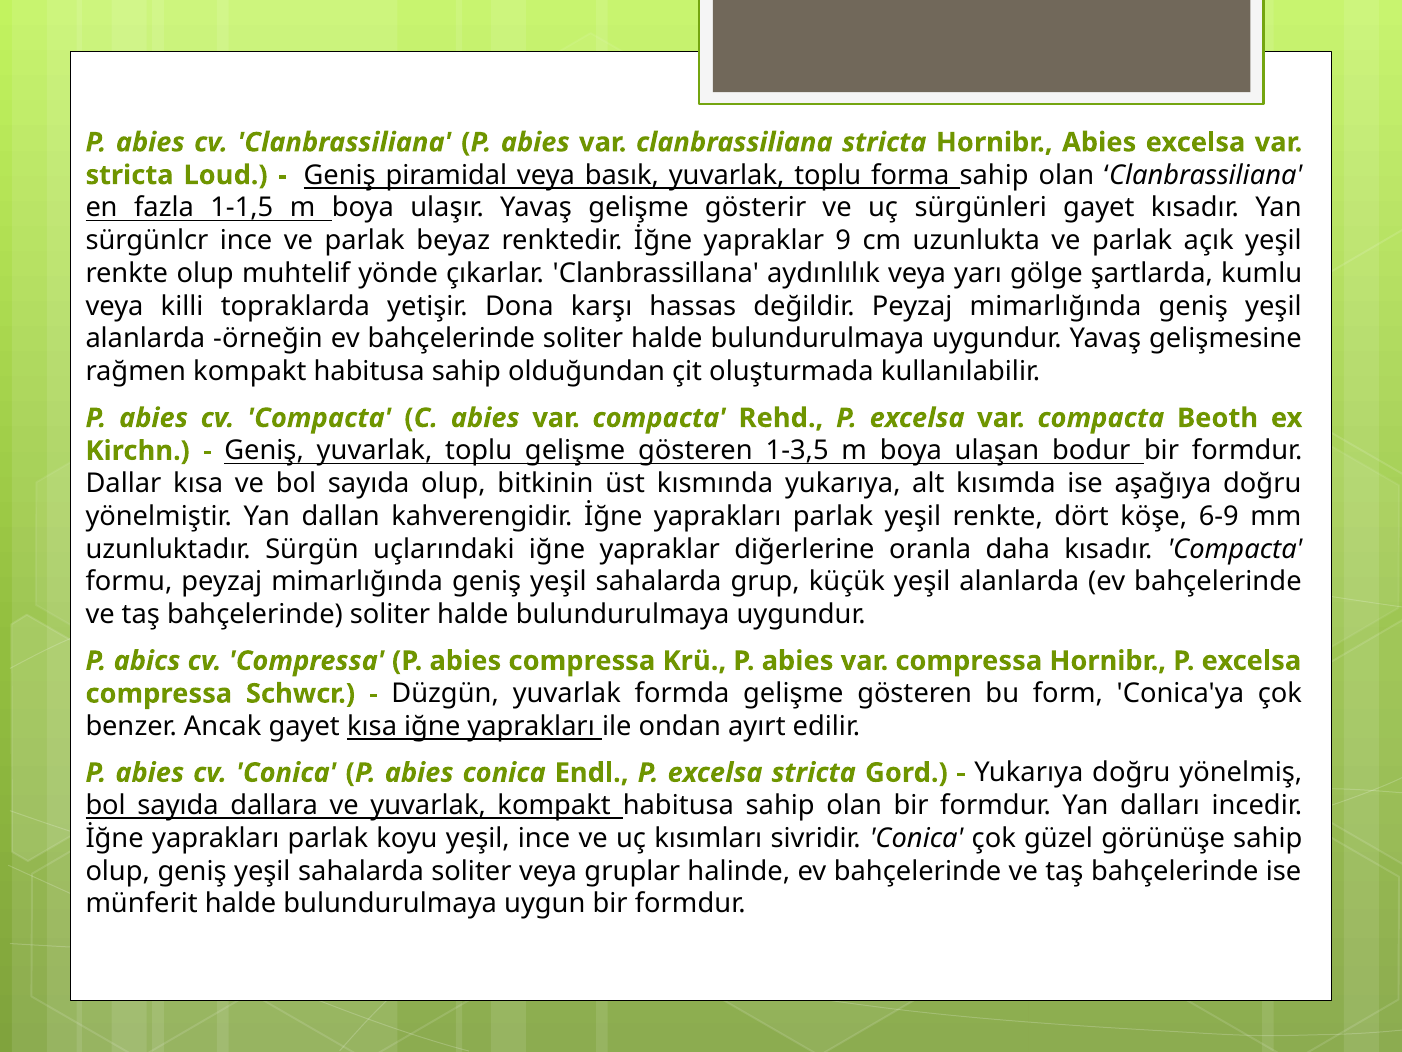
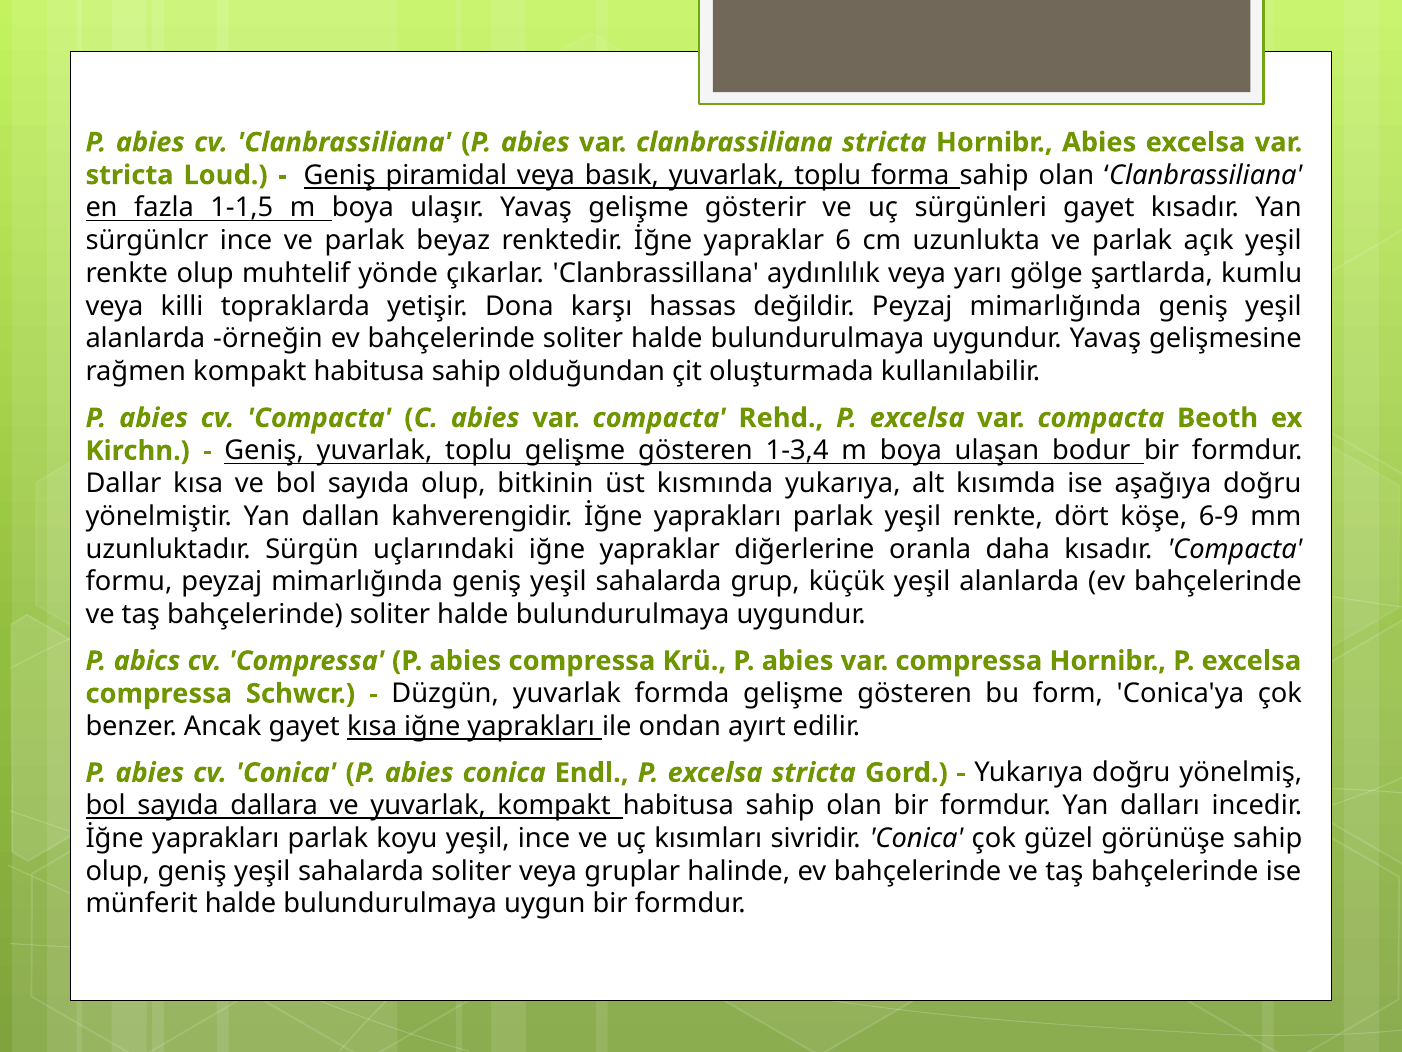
9: 9 -> 6 (843, 241)
1-3,5: 1-3,5 -> 1-3,4 (797, 451)
